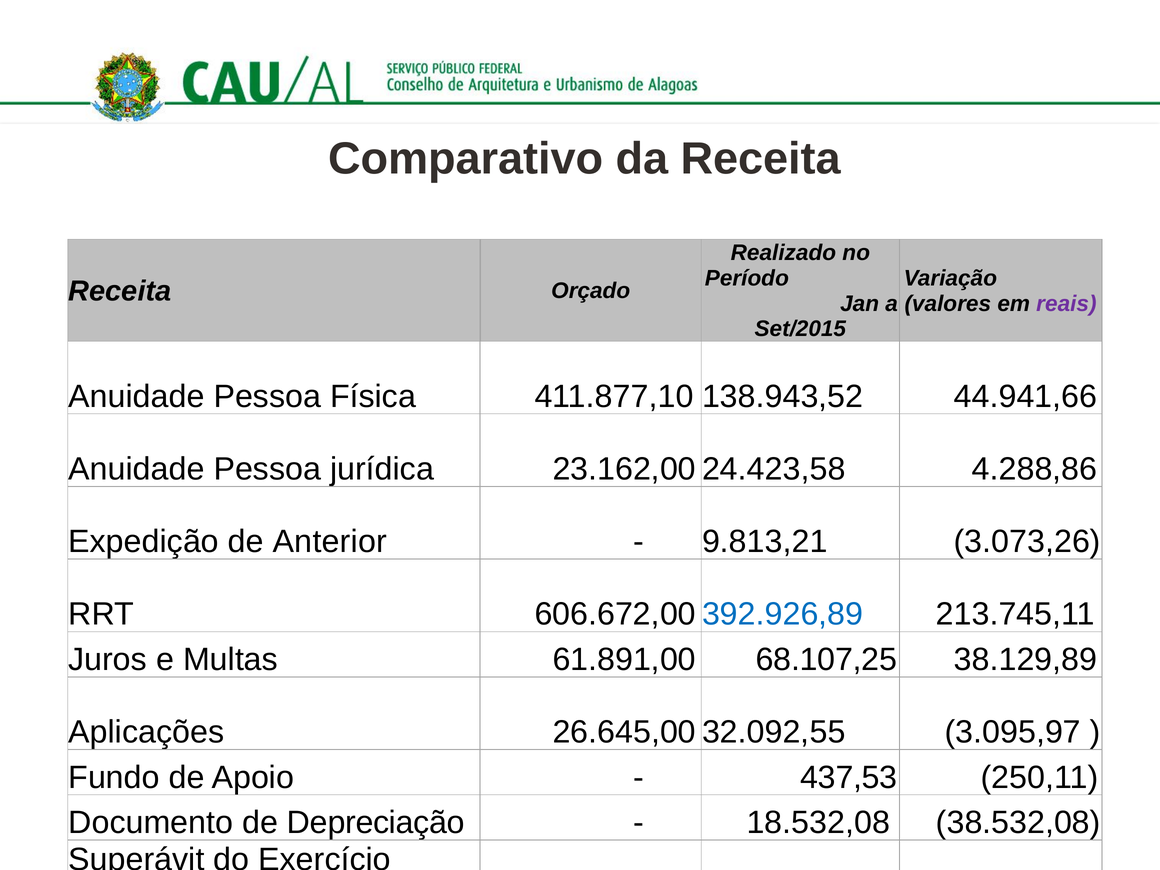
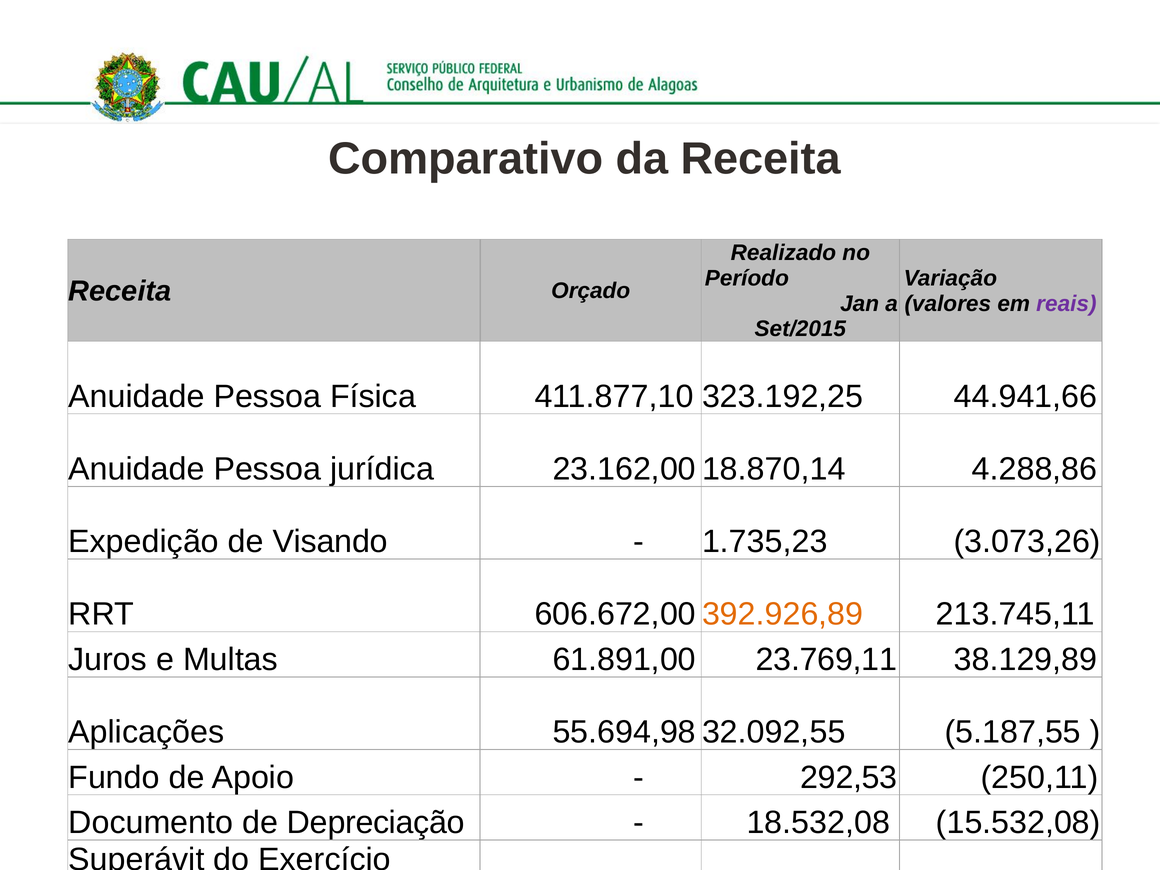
138.943,52: 138.943,52 -> 323.192,25 (783, 396)
24.423,58: 24.423,58 -> 18.870,14 (774, 469)
de Anterior: Anterior -> Visando (330, 542)
9.813,21: 9.813,21 -> 1.735,23 (765, 542)
392.926,89 colour: blue -> orange (783, 614)
68.107,25: 68.107,25 -> 23.769,11 (826, 660)
26.645,00: 26.645,00 -> 55.694,98 (624, 732)
3.095,97: 3.095,97 -> 5.187,55 (1013, 732)
437,53: 437,53 -> 292,53 (849, 777)
38.532,08: 38.532,08 -> 15.532,08 (1018, 823)
